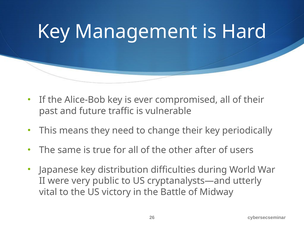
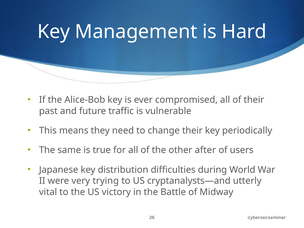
public: public -> trying (106, 181)
